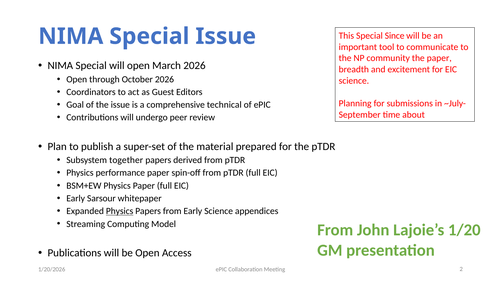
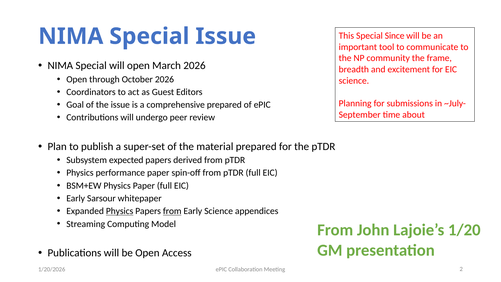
the paper: paper -> frame (439, 58)
comprehensive technical: technical -> prepared (224, 105)
together: together -> expected (126, 160)
from underline: none -> present (172, 211)
